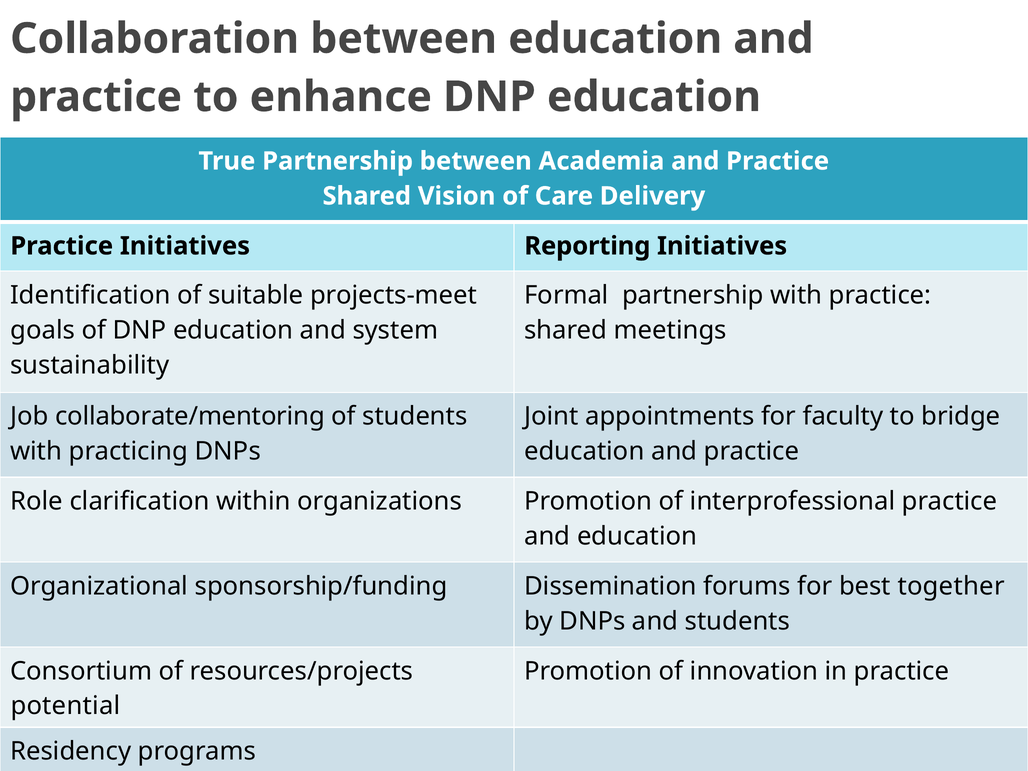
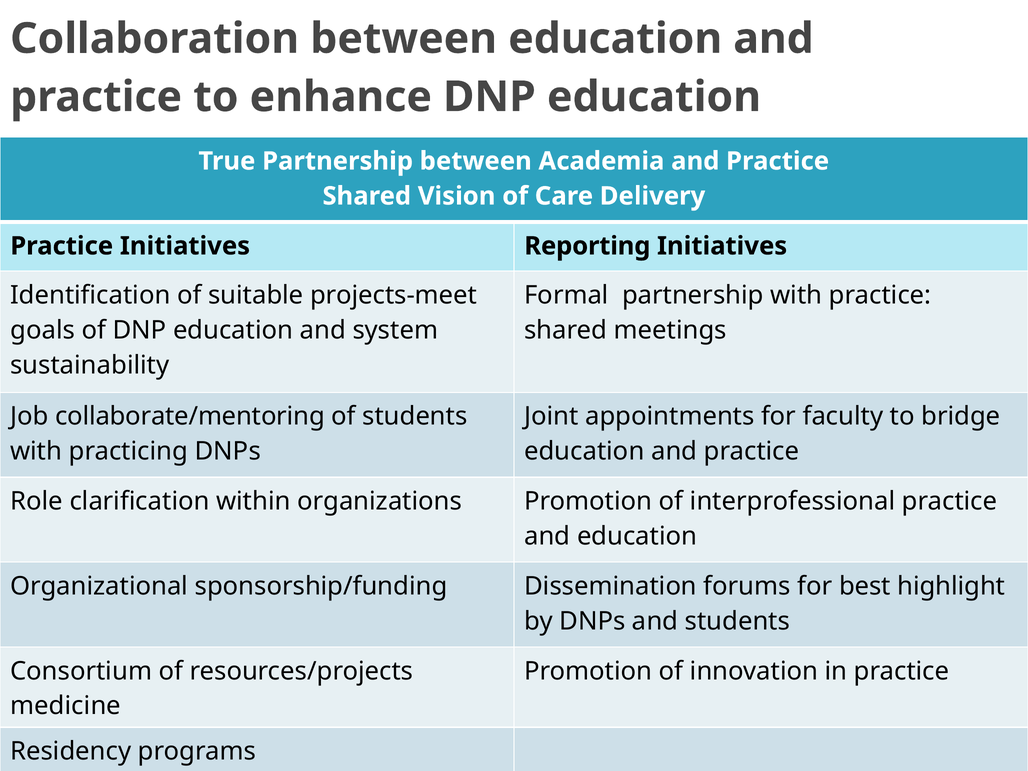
together: together -> highlight (951, 586)
potential: potential -> medicine (66, 706)
